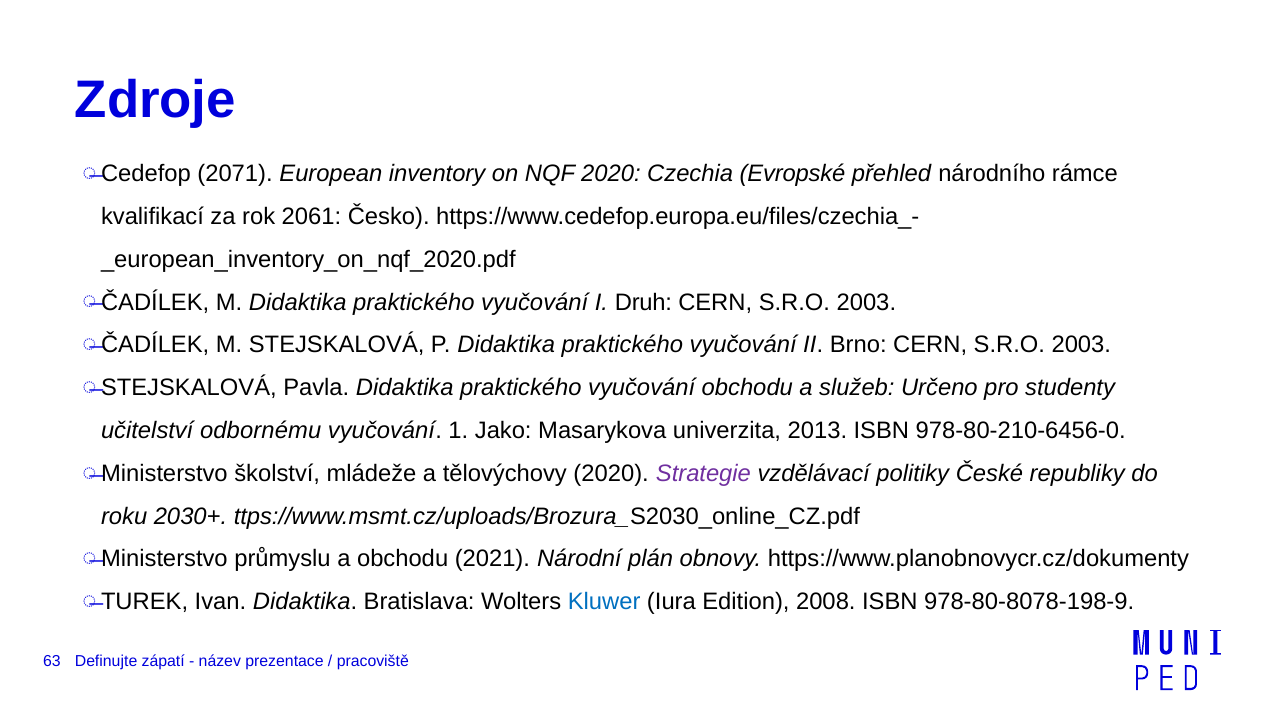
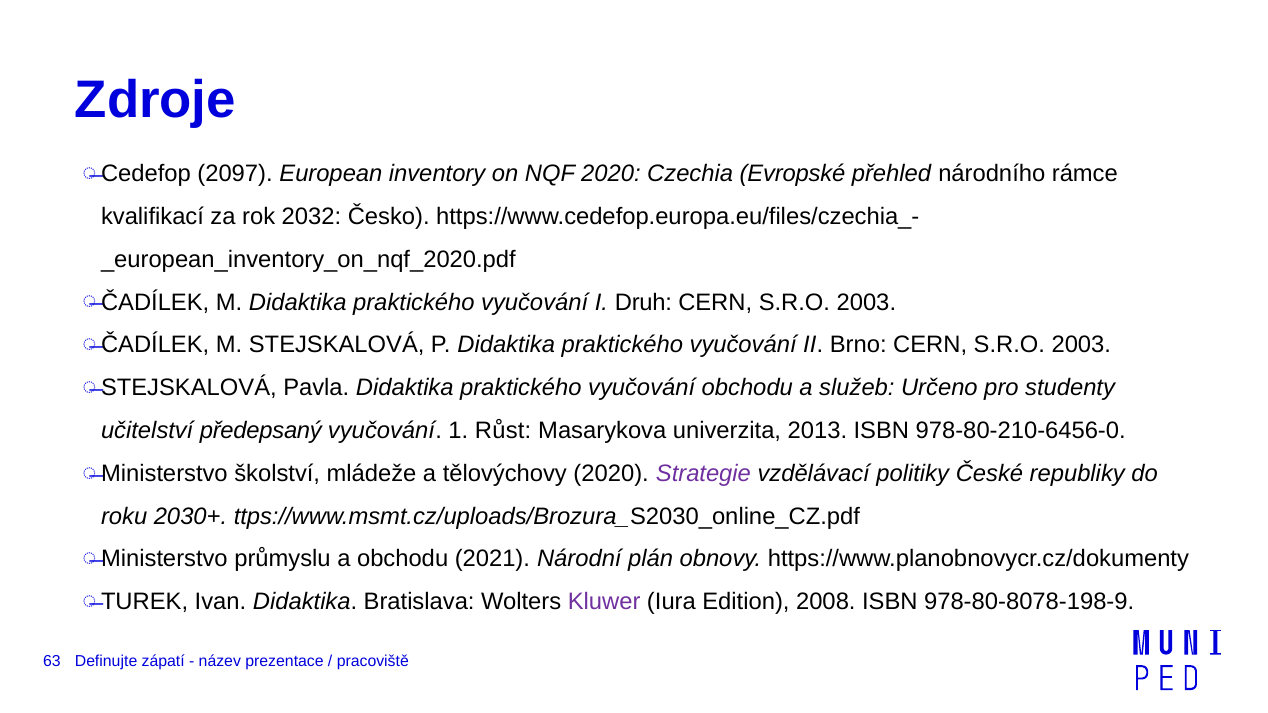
2071: 2071 -> 2097 (235, 174)
2061: 2061 -> 2032 (311, 217)
odbornému: odbornému -> předepsaný (261, 431)
Jako: Jako -> Růst (503, 431)
Kluwer colour: blue -> purple (604, 602)
